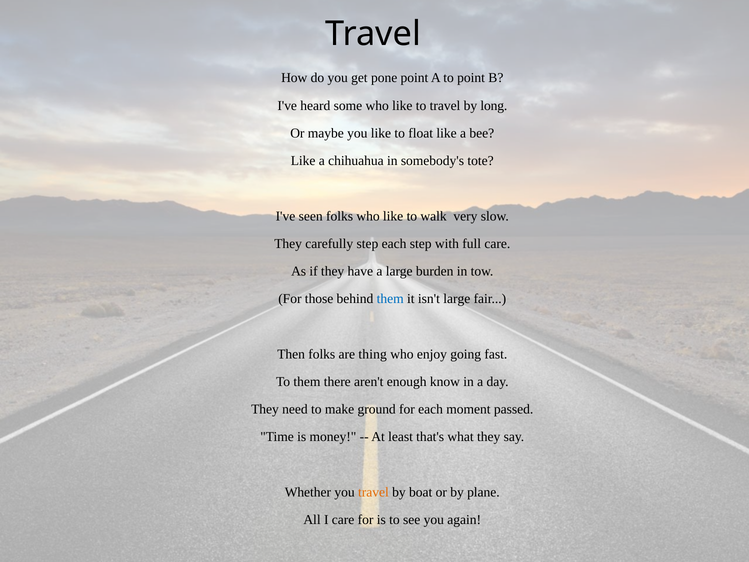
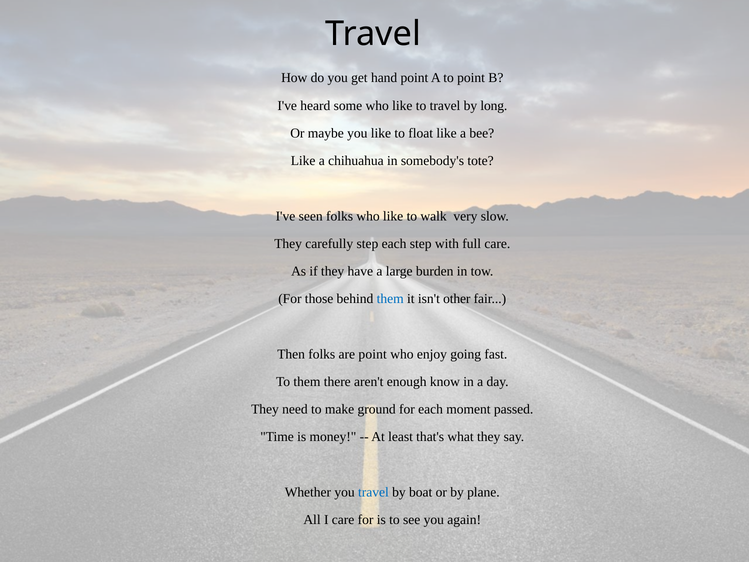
pone: pone -> hand (384, 78)
isn't large: large -> other (457, 299)
are thing: thing -> point (373, 354)
travel colour: orange -> blue (373, 492)
